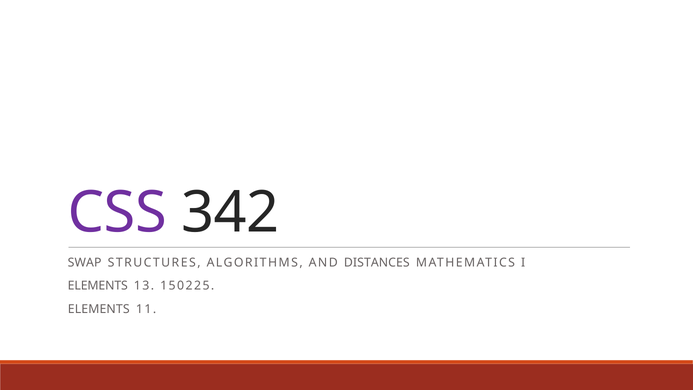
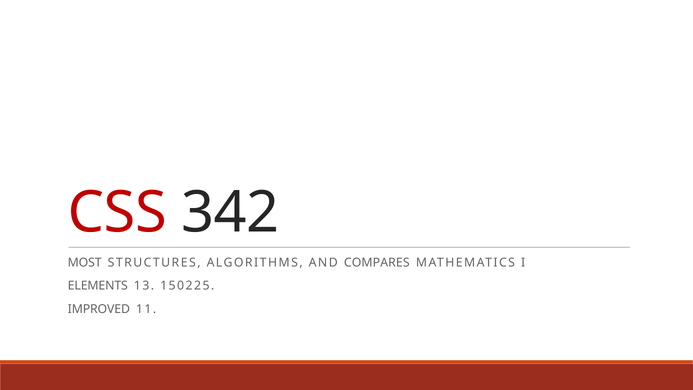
CSS colour: purple -> red (117, 212)
SWAP: SWAP -> MOST (85, 262)
DISTANCES: DISTANCES -> COMPARES (377, 262)
ELEMENTS: ELEMENTS -> IMPROVED (99, 309)
